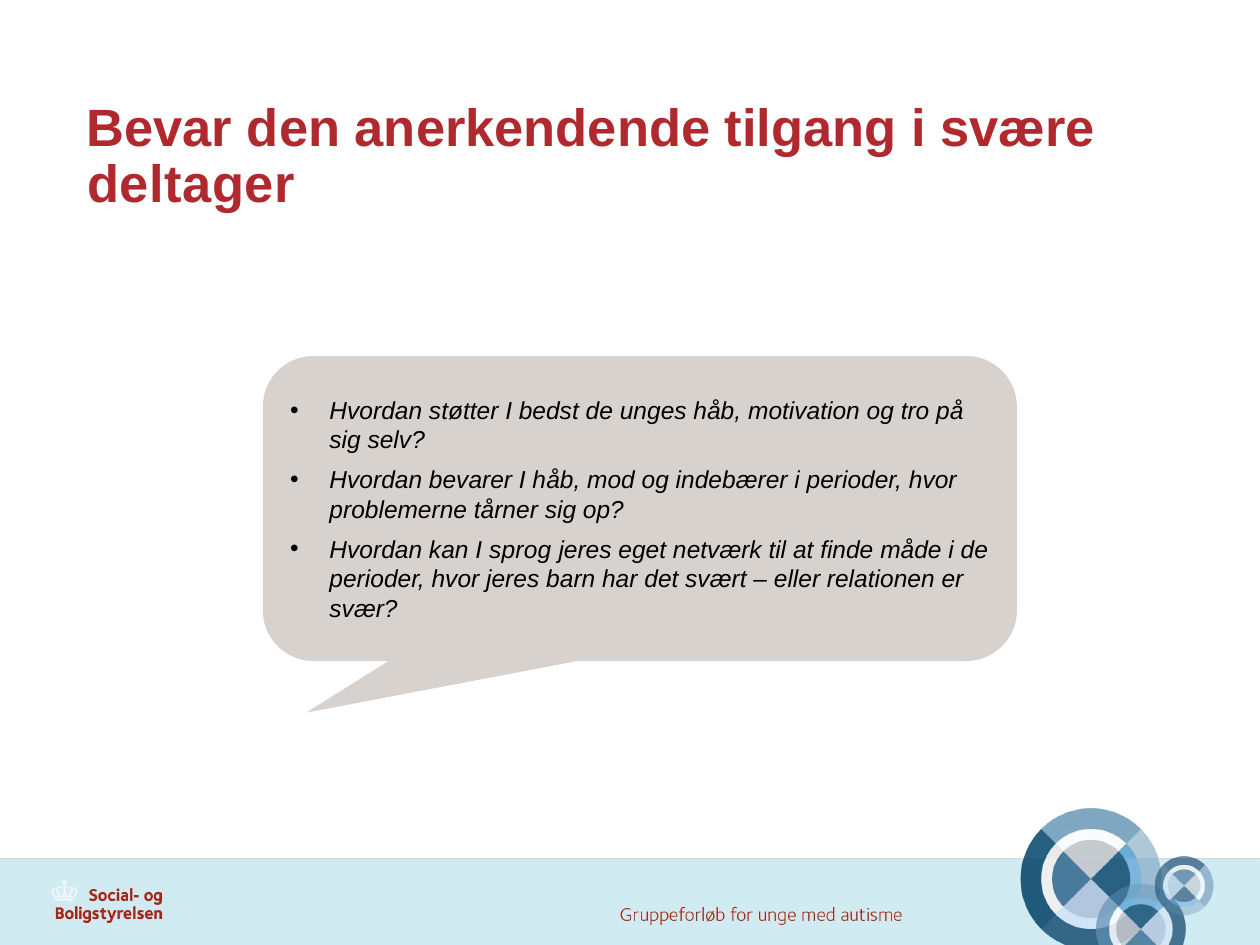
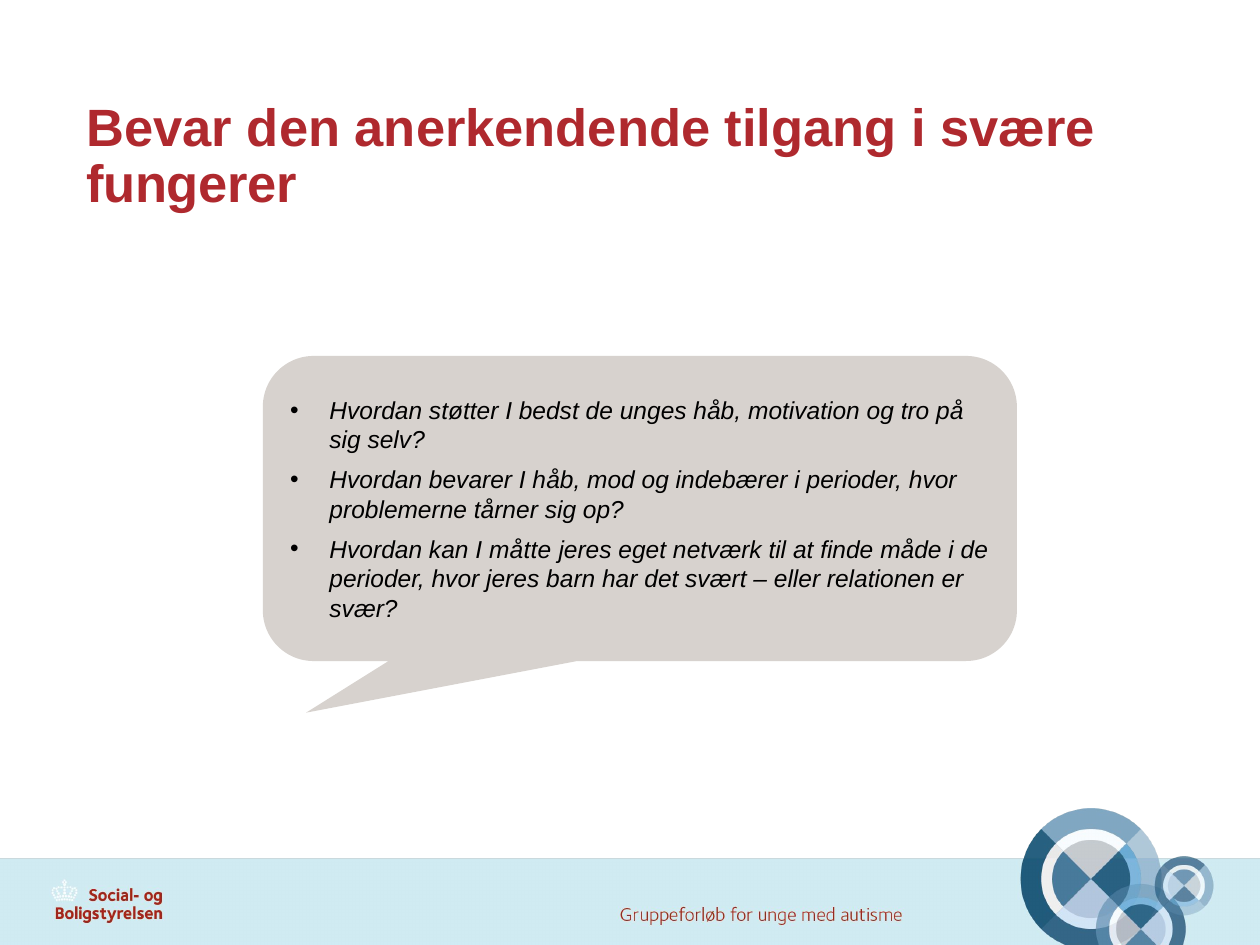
deltager: deltager -> fungerer (192, 185)
sprog: sprog -> måtte (520, 550)
